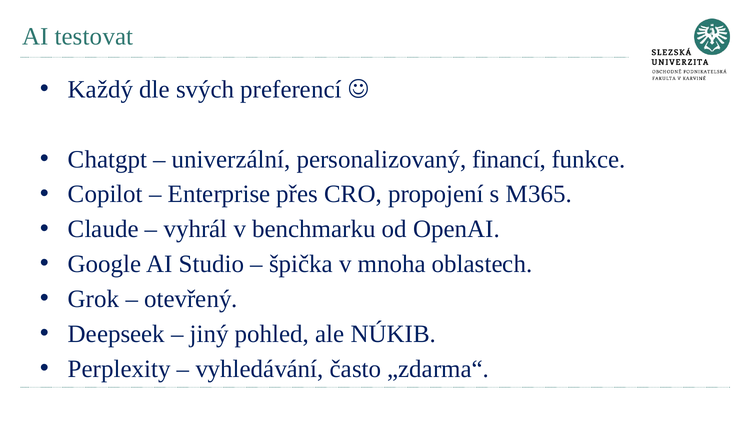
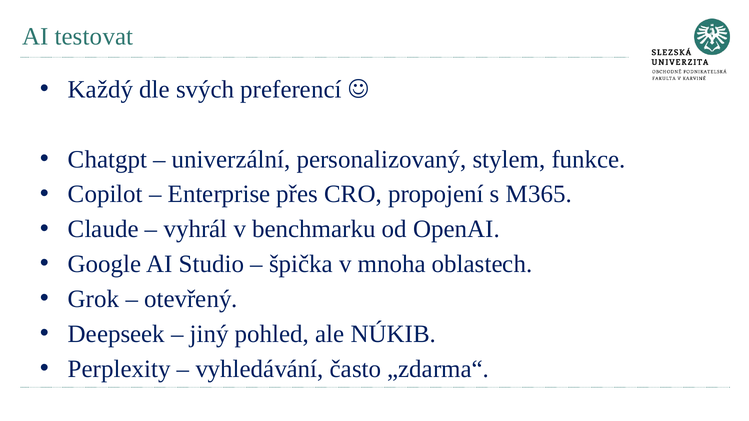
financí: financí -> stylem (509, 159)
